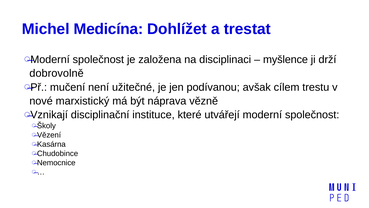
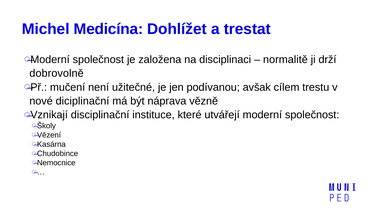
myšlence: myšlence -> normalitě (285, 59)
marxistický: marxistický -> diciplinační (82, 101)
